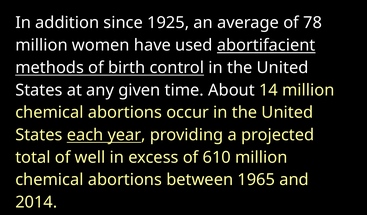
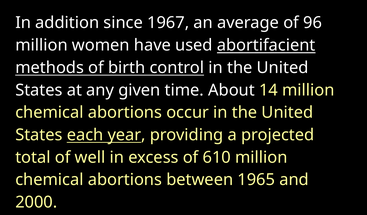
1925: 1925 -> 1967 (168, 23)
78: 78 -> 96 (313, 23)
2014: 2014 -> 2000 (36, 202)
